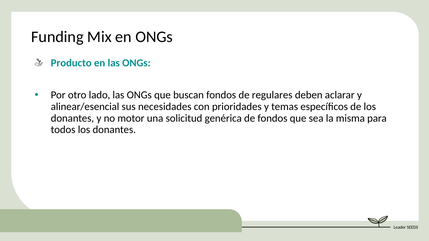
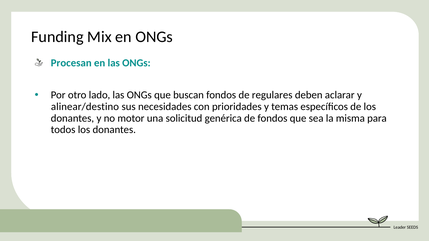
Producto: Producto -> Procesan (71, 63)
alinear/esencial: alinear/esencial -> alinear/destino (85, 107)
